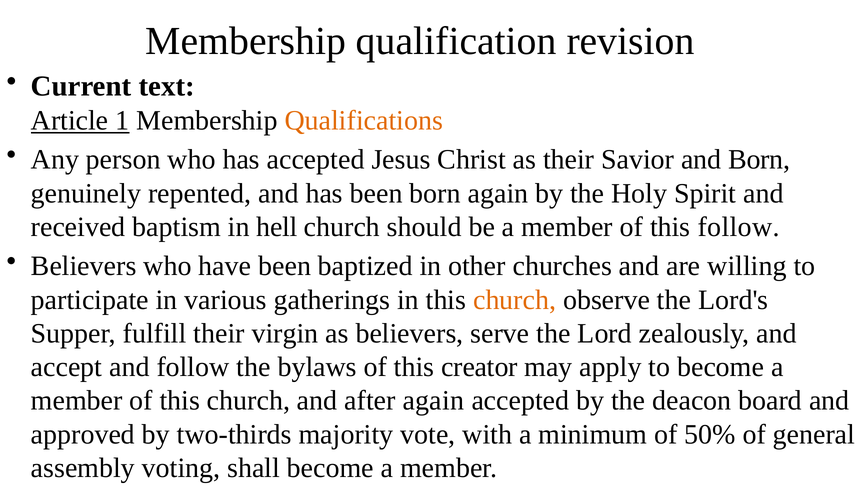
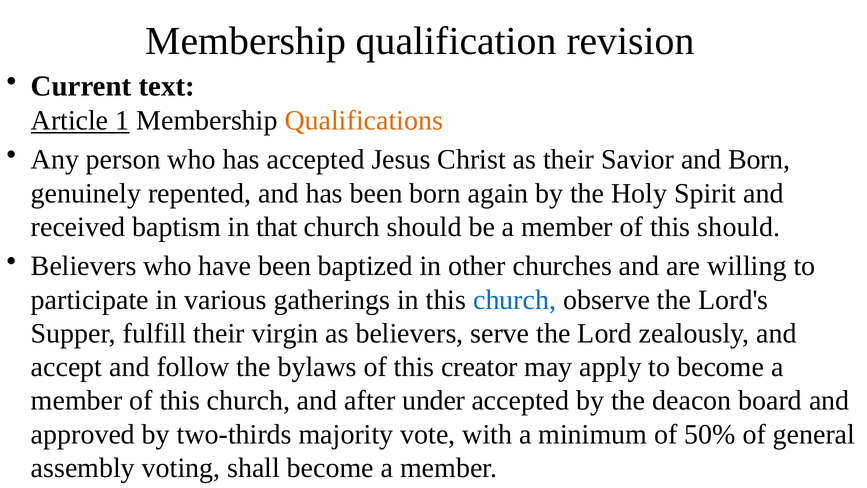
hell: hell -> that (277, 227)
this follow: follow -> should (739, 227)
church colour: orange -> blue (515, 300)
after again: again -> under (434, 400)
